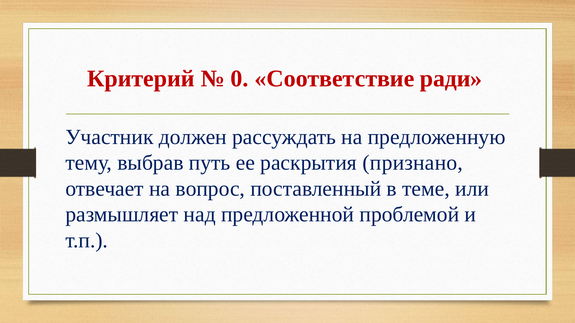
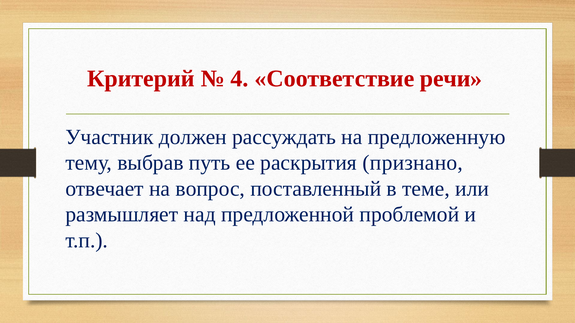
0: 0 -> 4 (240, 79)
ради: ради -> речи (451, 79)
